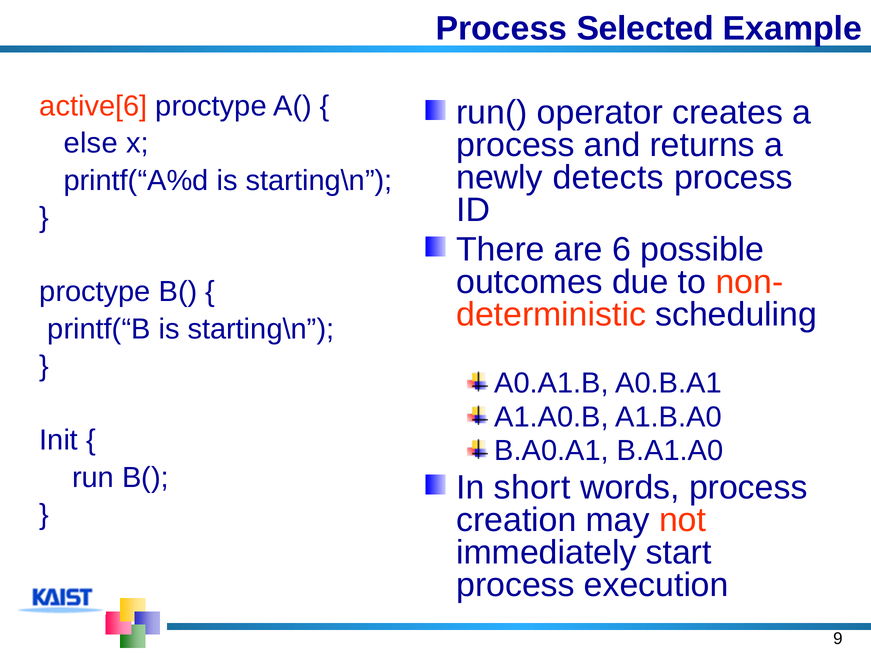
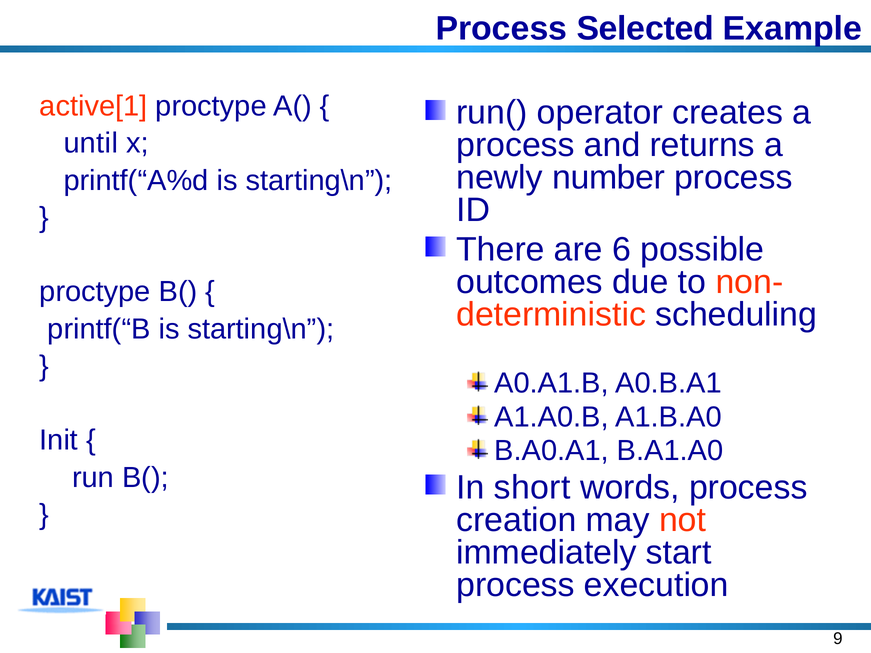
active[6: active[6 -> active[1 (93, 106)
else: else -> until (91, 143)
detects: detects -> number (609, 178)
